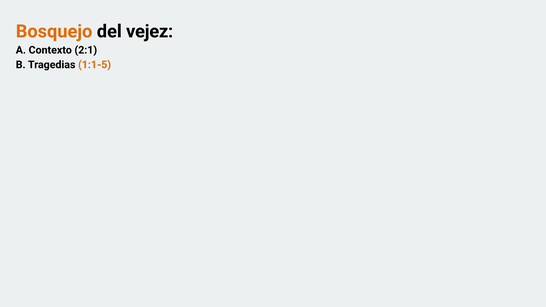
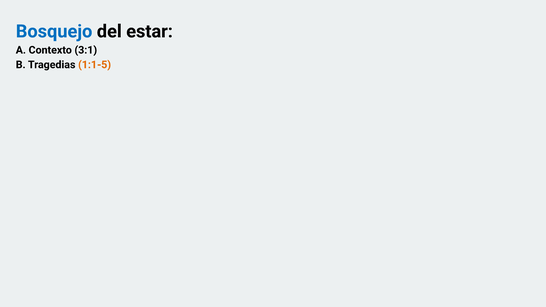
Bosquejo colour: orange -> blue (54, 31)
vejez: vejez -> estar (150, 31)
2:1: 2:1 -> 3:1 (86, 50)
